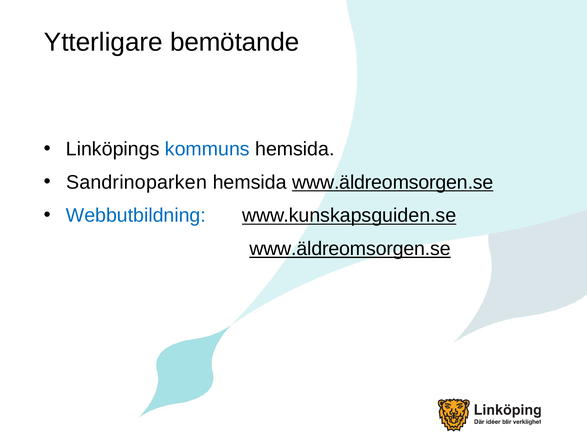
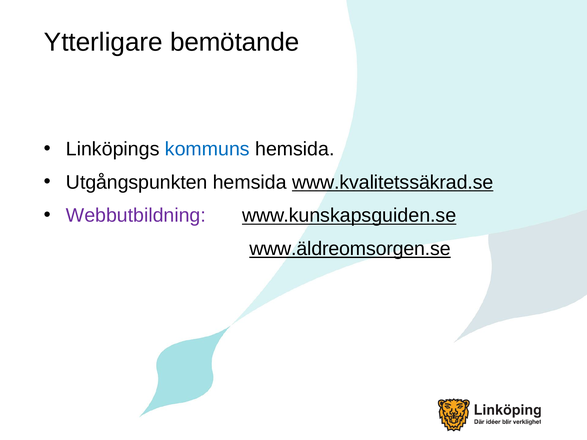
Sandrinoparken: Sandrinoparken -> Utgångspunkten (137, 182)
hemsida www.äldreomsorgen.se: www.äldreomsorgen.se -> www.kvalitetssäkrad.se (393, 182)
Webbutbildning colour: blue -> purple (136, 216)
